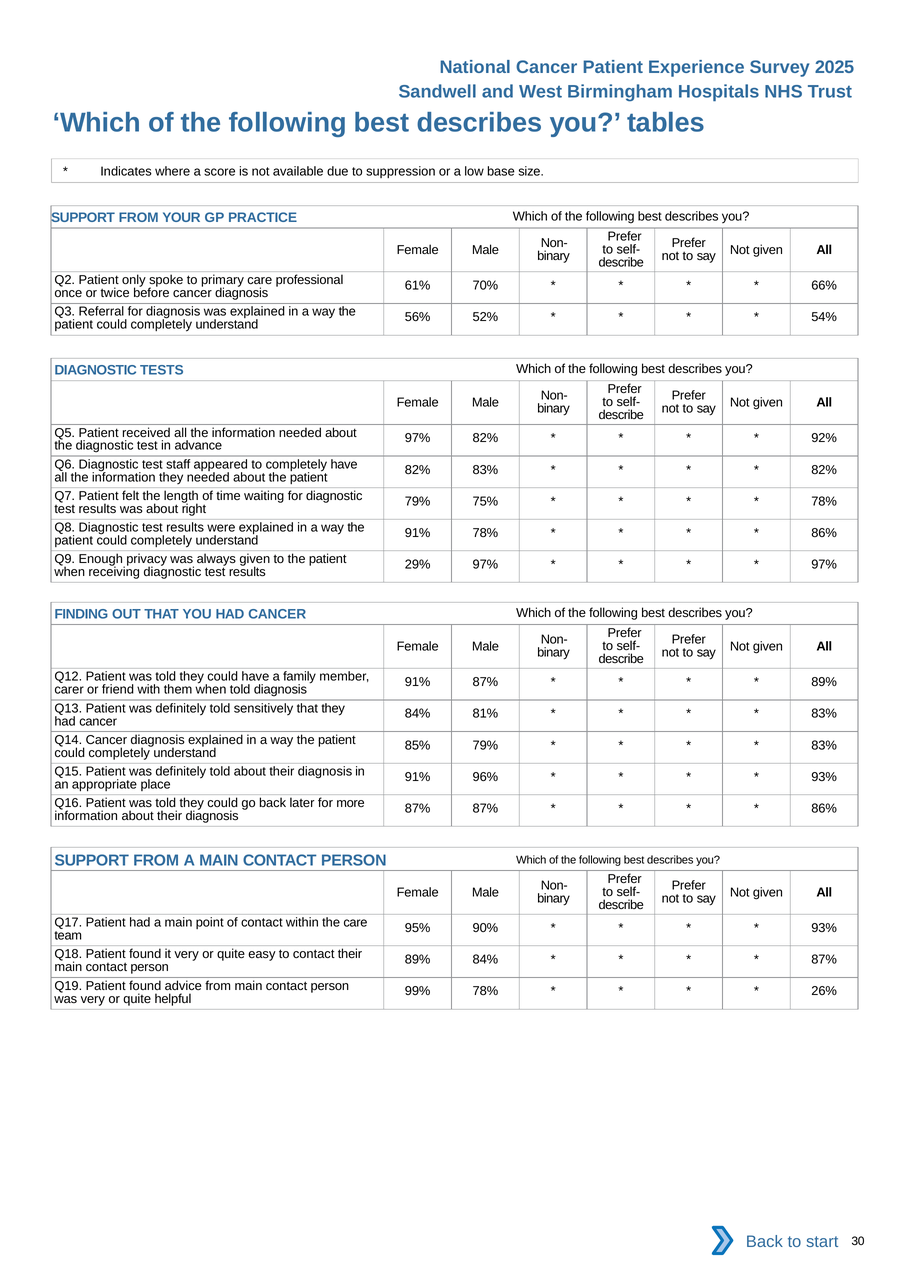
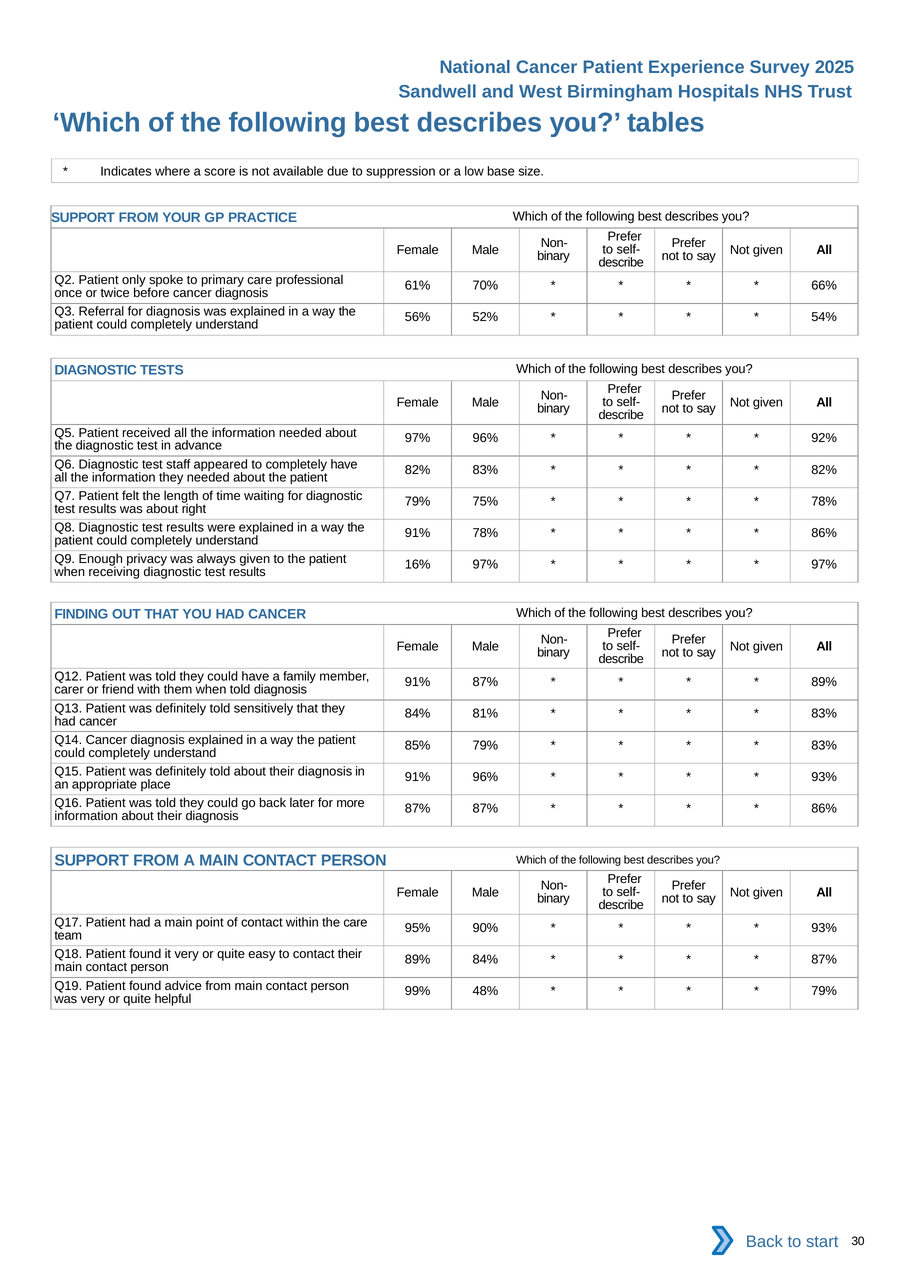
97% 82%: 82% -> 96% (485, 438)
29%: 29% -> 16% (418, 565)
99% 78%: 78% -> 48% (485, 992)
26%: 26% -> 79% (824, 992)
